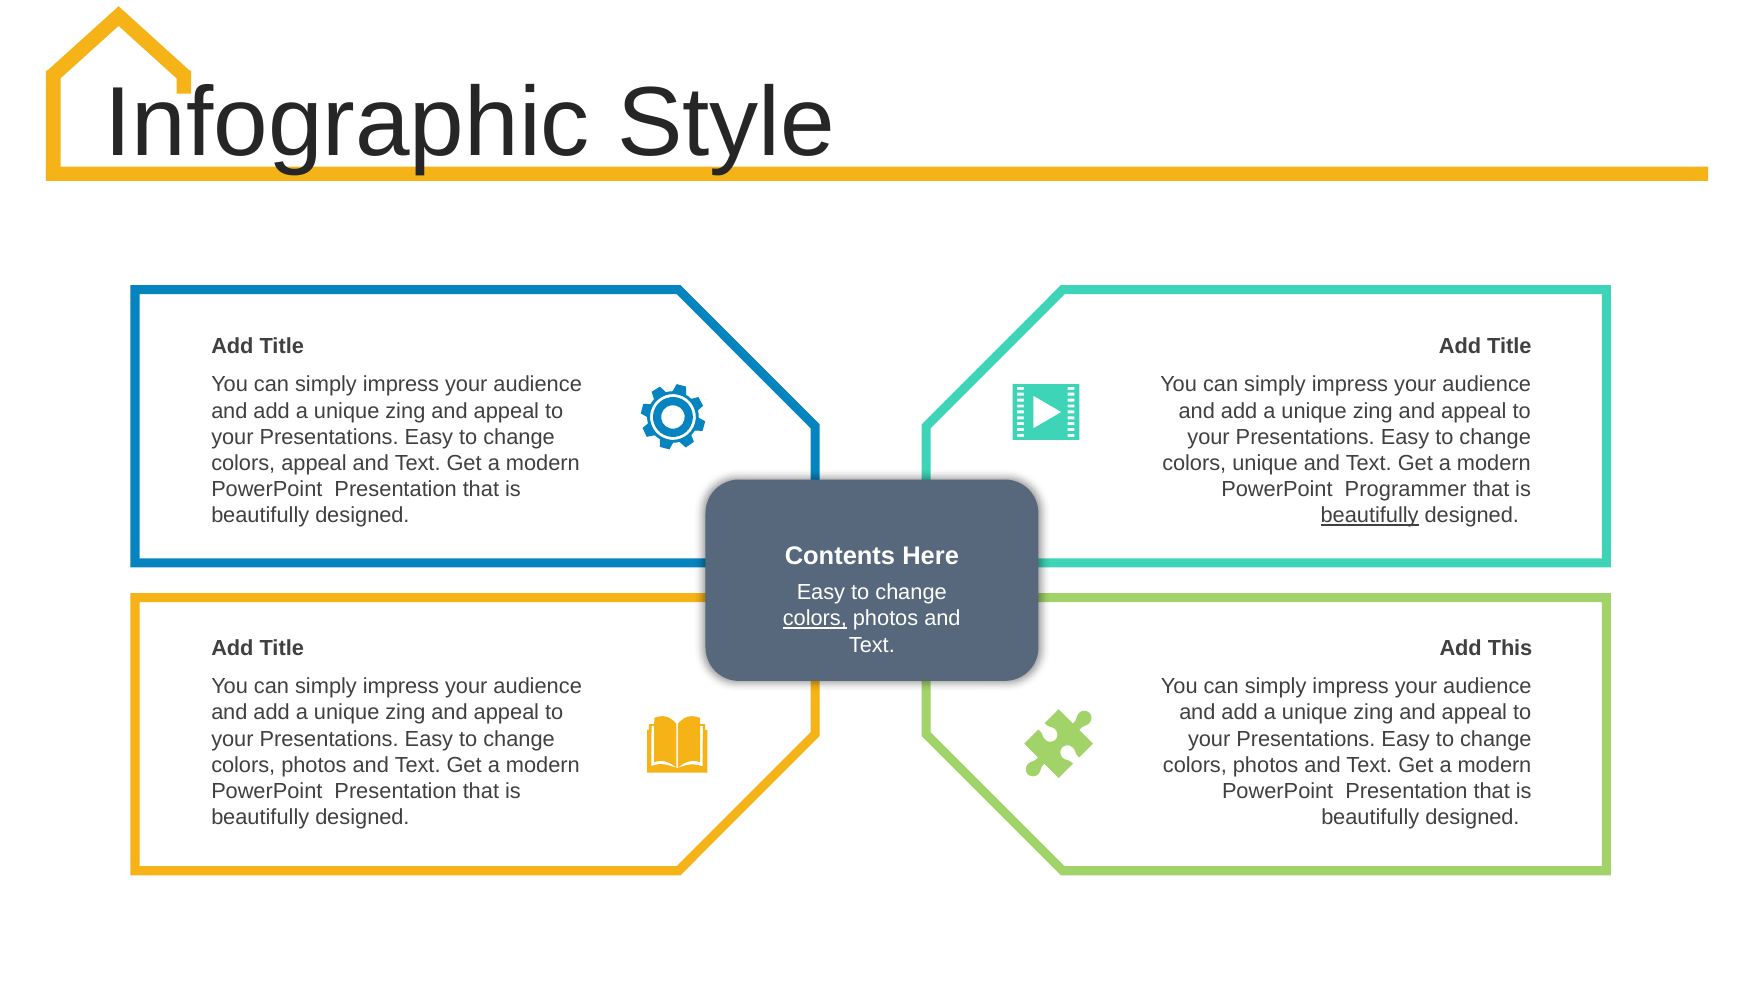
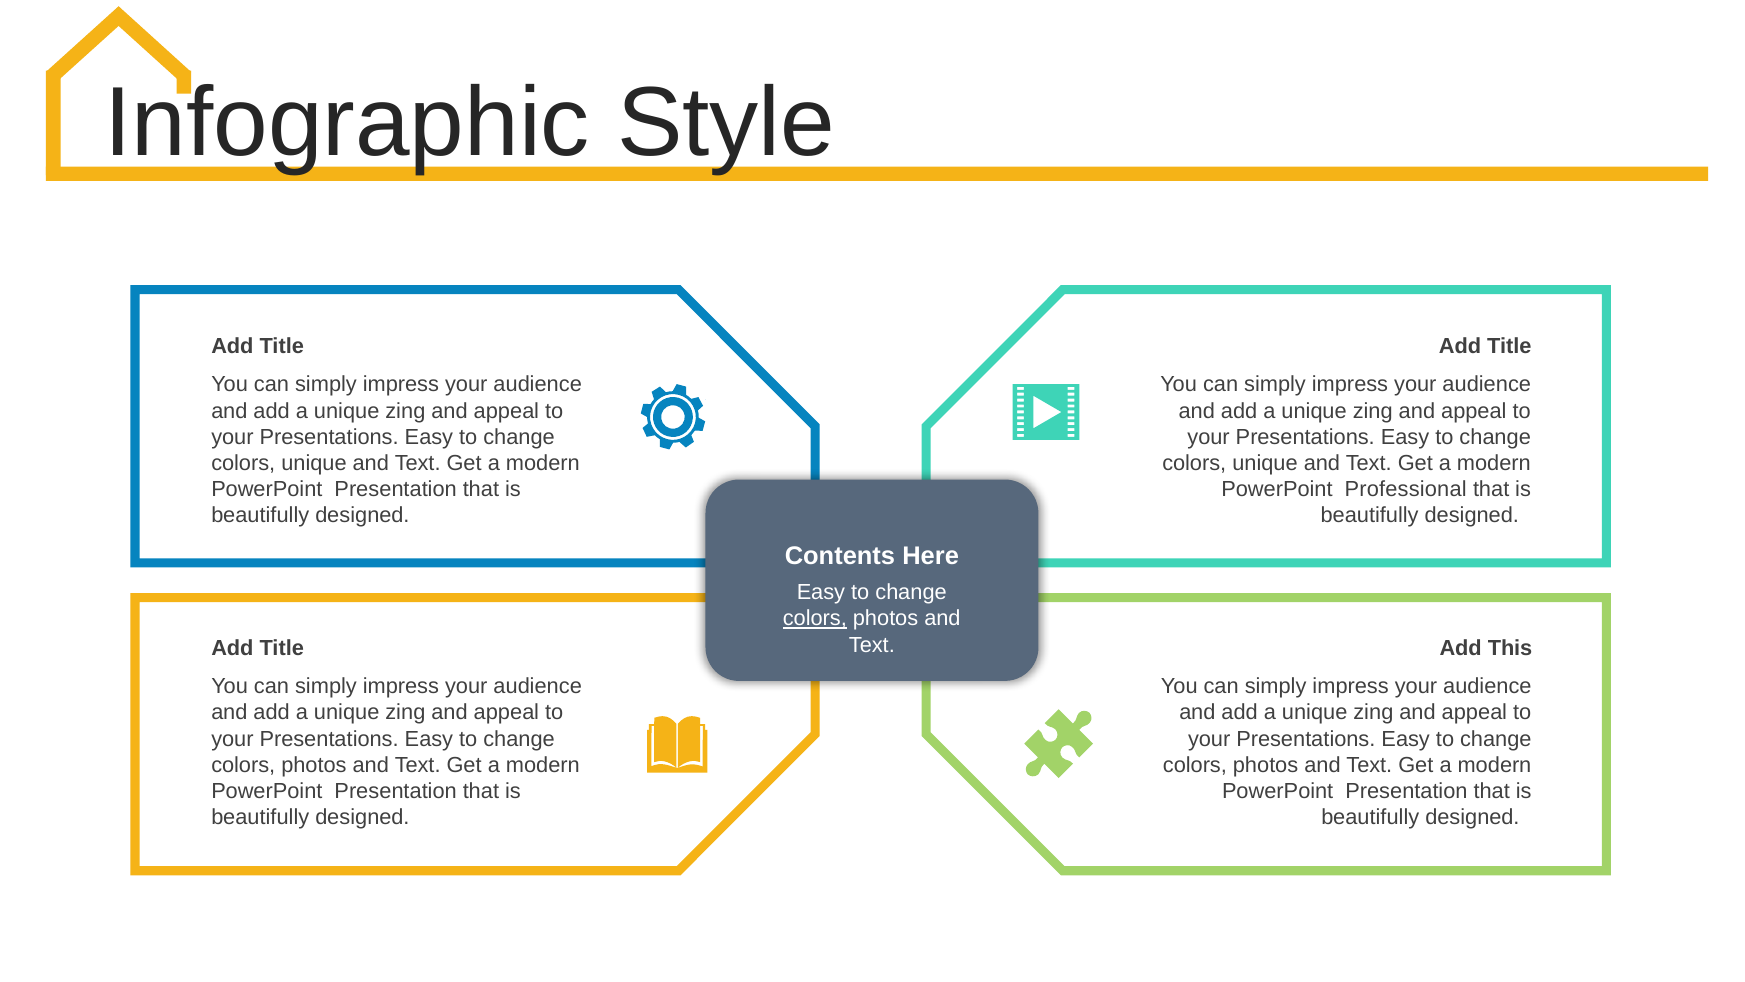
appeal: appeal -> unique (314, 463)
Programmer: Programmer -> Professional (1406, 489)
beautifully underline: present -> none (1370, 515)
